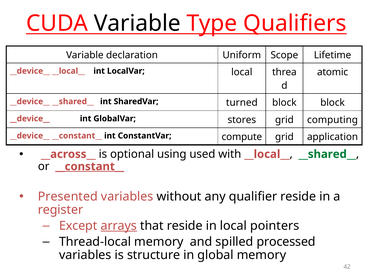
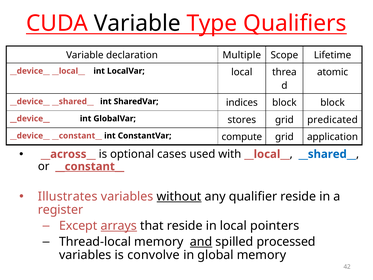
Uniform: Uniform -> Multiple (242, 55)
turned: turned -> indices (242, 103)
computing: computing -> predicated (332, 120)
using: using -> cases (172, 154)
__shared__ colour: green -> blue (327, 154)
Presented: Presented -> Illustrates (68, 196)
without underline: none -> present (179, 196)
and underline: none -> present (201, 241)
structure: structure -> convolve (153, 255)
